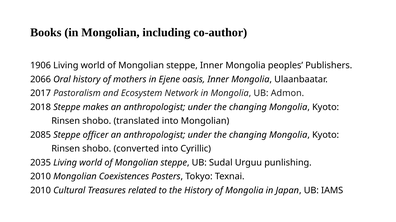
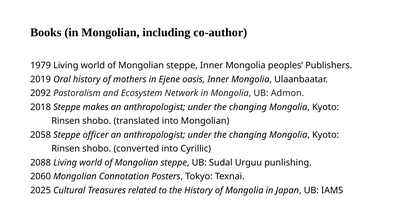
1906: 1906 -> 1979 (41, 66)
2066: 2066 -> 2019 (41, 80)
2017: 2017 -> 2092 (41, 93)
2085: 2085 -> 2058 (41, 135)
2035: 2035 -> 2088 (41, 163)
2010: 2010 -> 2060 (41, 177)
Coexistences: Coexistences -> Connotation (124, 177)
2010: 2010 -> 2025 (41, 191)
